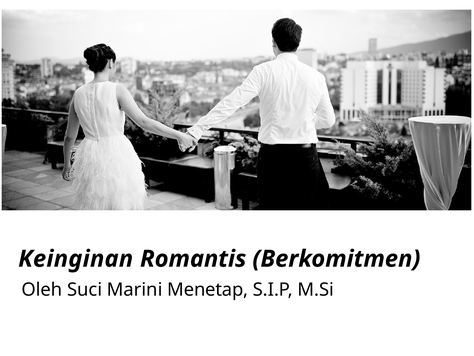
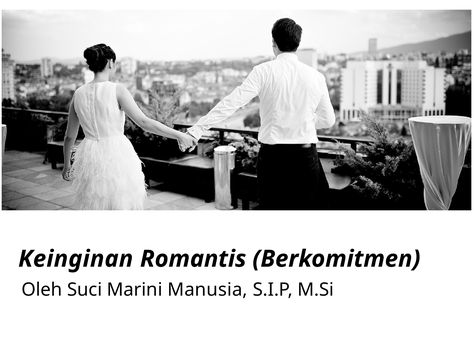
Menetap: Menetap -> Manusia (208, 289)
